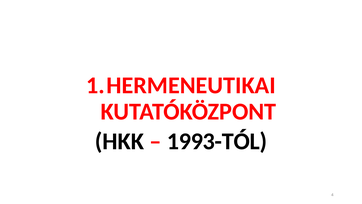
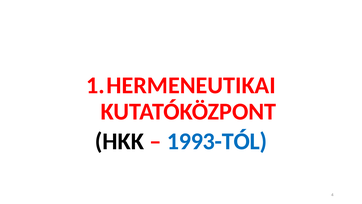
1993-TÓL colour: black -> blue (217, 141)
